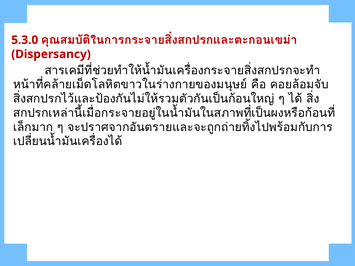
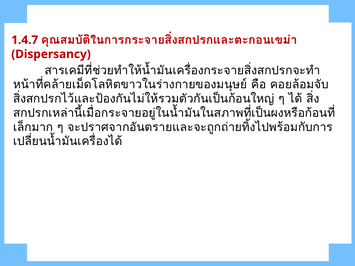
5.3.0: 5.3.0 -> 1.4.7 (25, 40)
